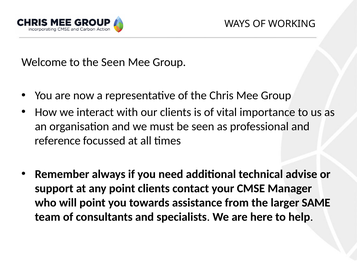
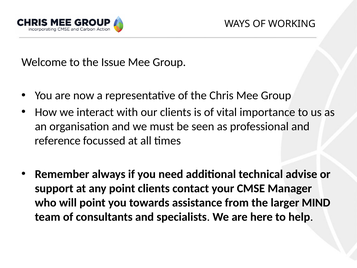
the Seen: Seen -> Issue (113, 62)
SAME: SAME -> MIND (316, 202)
